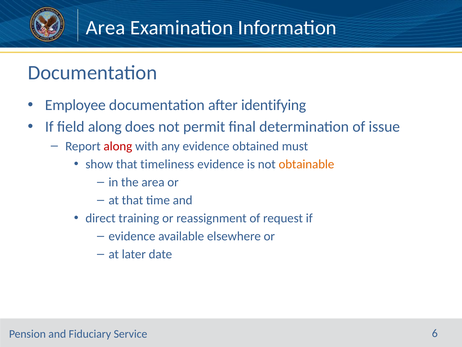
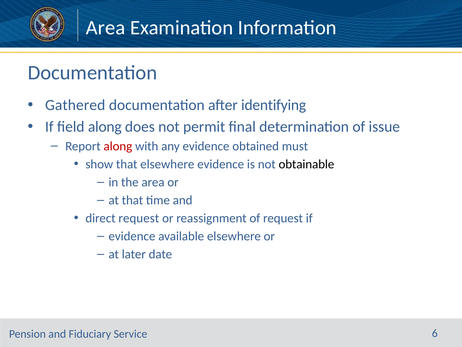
Employee: Employee -> Gathered (75, 105)
that timeliness: timeliness -> elsewhere (167, 164)
obtainable colour: orange -> black (306, 164)
direct training: training -> request (139, 218)
